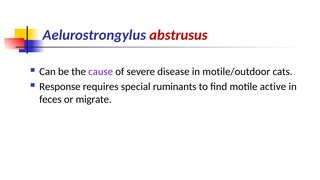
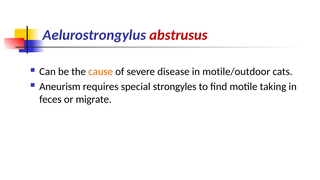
cause colour: purple -> orange (101, 72)
Response: Response -> Aneurism (60, 87)
ruminants: ruminants -> strongyles (175, 87)
active: active -> taking (273, 87)
